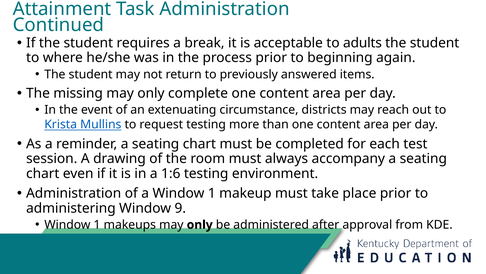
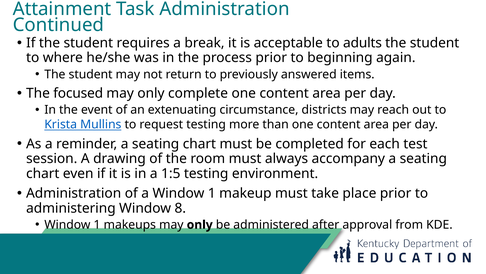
missing: missing -> focused (78, 93)
1:6: 1:6 -> 1:5 (171, 173)
9: 9 -> 8 (180, 208)
